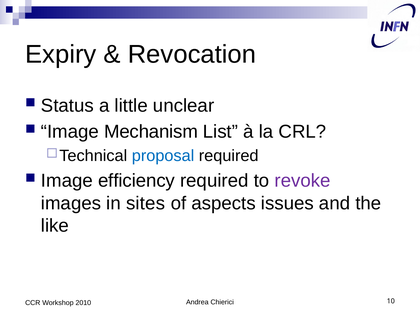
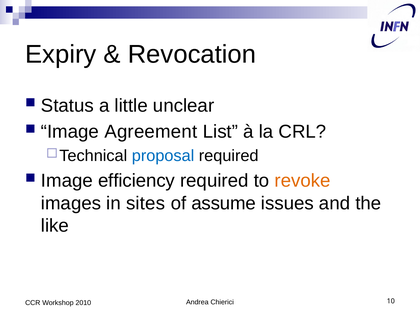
Mechanism: Mechanism -> Agreement (151, 132)
revoke colour: purple -> orange (303, 181)
aspects: aspects -> assume (224, 203)
